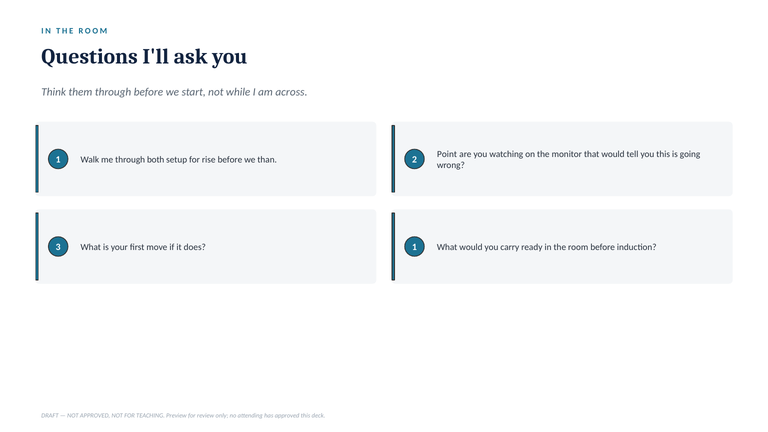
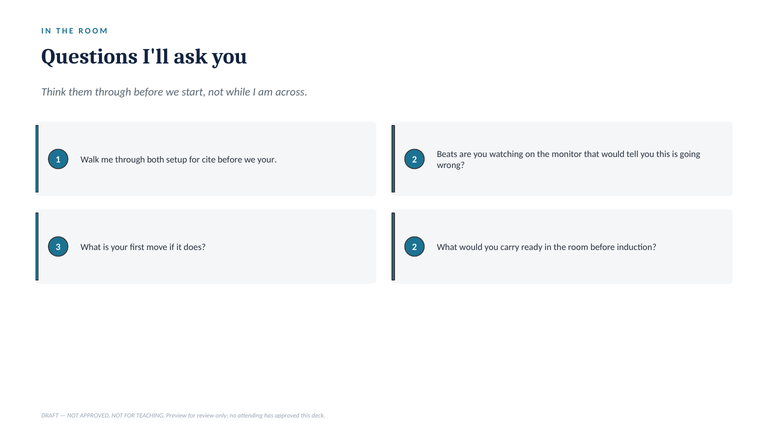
Point: Point -> Beats (447, 154)
rise: rise -> cite (209, 160)
we than: than -> your (267, 160)
does 1: 1 -> 2 (414, 247)
